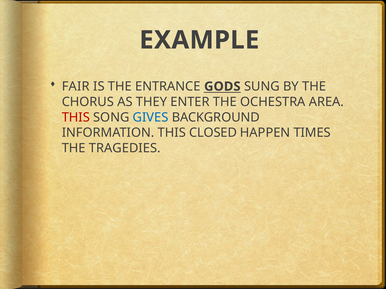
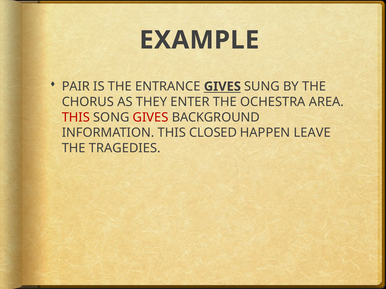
FAIR: FAIR -> PAIR (76, 87)
ENTRANCE GODS: GODS -> GIVES (222, 87)
GIVES colour: blue -> red (151, 117)
TIMES: TIMES -> LEAVE (312, 133)
